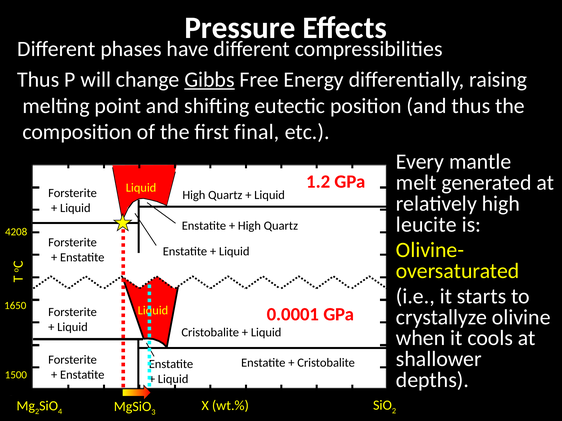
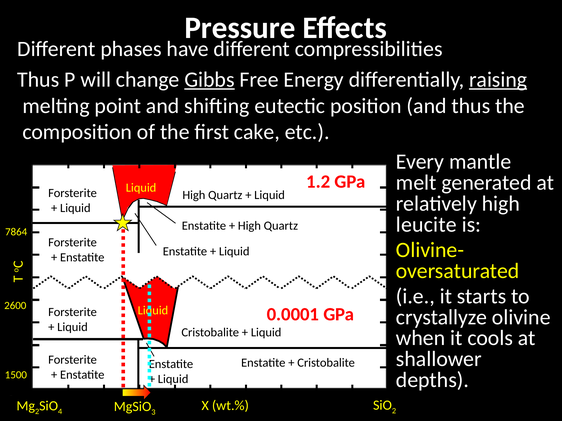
raising underline: none -> present (498, 80)
final: final -> cake (257, 132)
4208: 4208 -> 7864 (16, 232)
1650: 1650 -> 2600 (15, 306)
